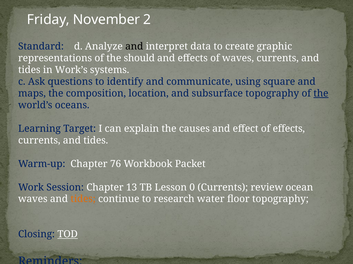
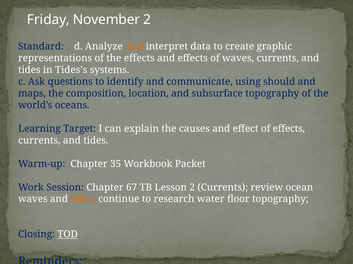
and colour: black -> orange (134, 47)
the should: should -> effects (139, 58)
Work’s: Work’s -> Tides’s (71, 70)
square: square -> should (279, 82)
the underline: present -> none (321, 94)
76: 76 -> 35 (116, 164)
13: 13 -> 67 (132, 188)
Lesson 0: 0 -> 2 (192, 188)
